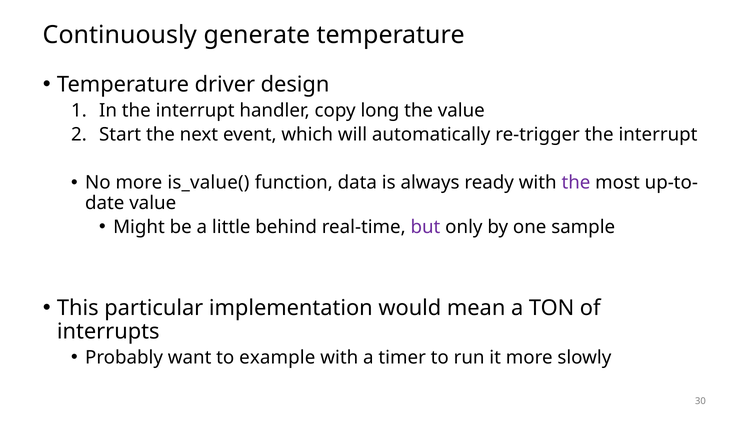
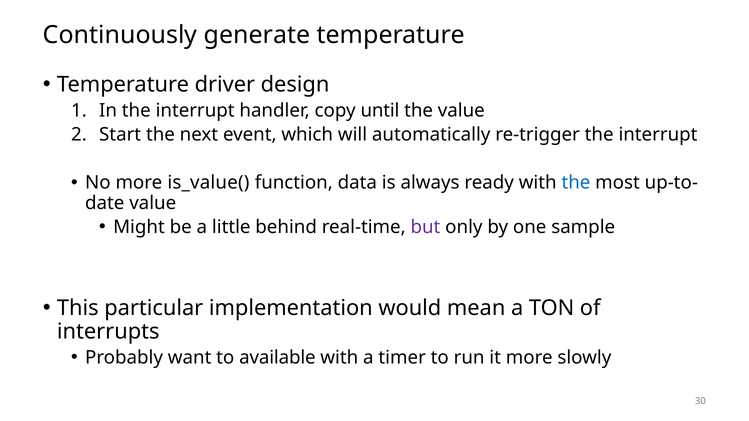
long: long -> until (380, 111)
the colour: purple -> blue (576, 183)
example: example -> available (277, 358)
